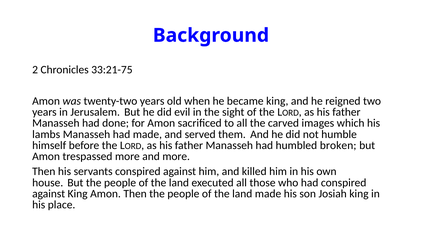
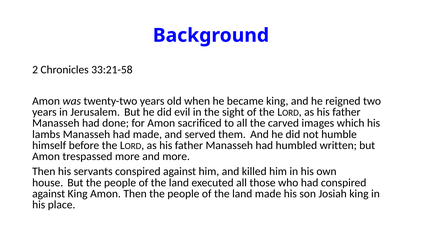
33:21-75: 33:21-75 -> 33:21-58 (112, 70)
broken: broken -> written (338, 146)
